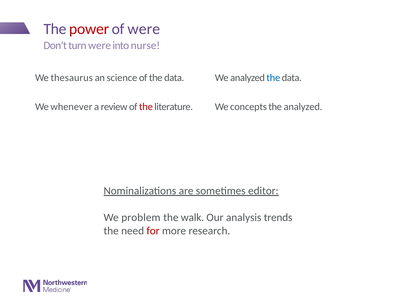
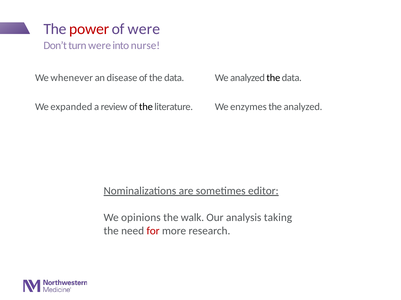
thesaurus: thesaurus -> whenever (72, 78)
science: science -> disease (122, 78)
the colour: blue -> black (273, 78)
whenever: whenever -> expanded (71, 107)
the colour: red -> black (146, 107)
concepts: concepts -> enzymes (248, 107)
problem: problem -> opinions (141, 218)
trends: trends -> taking (278, 218)
